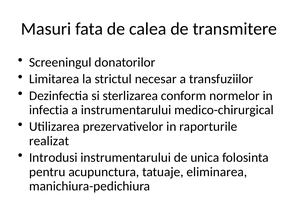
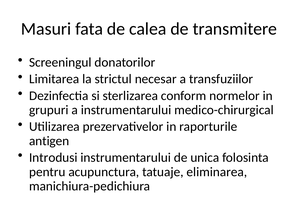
infectia: infectia -> grupuri (49, 110)
realizat: realizat -> antigen (49, 141)
